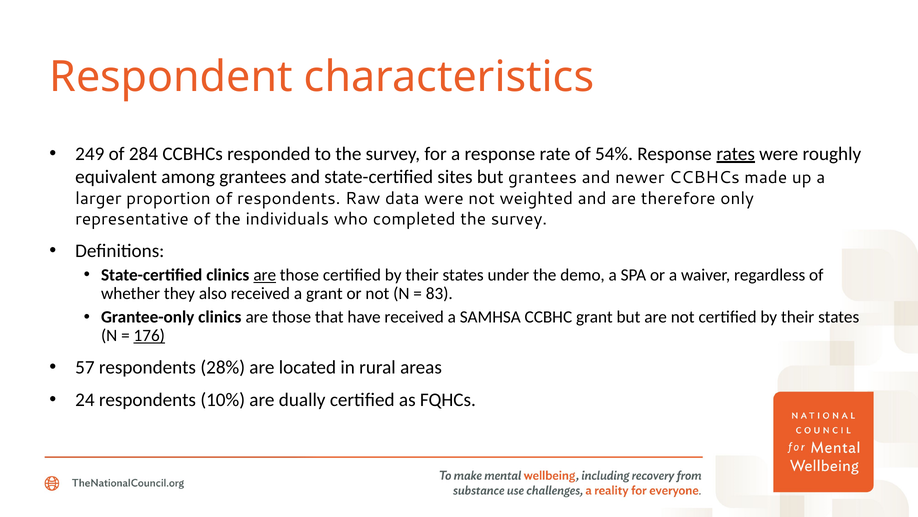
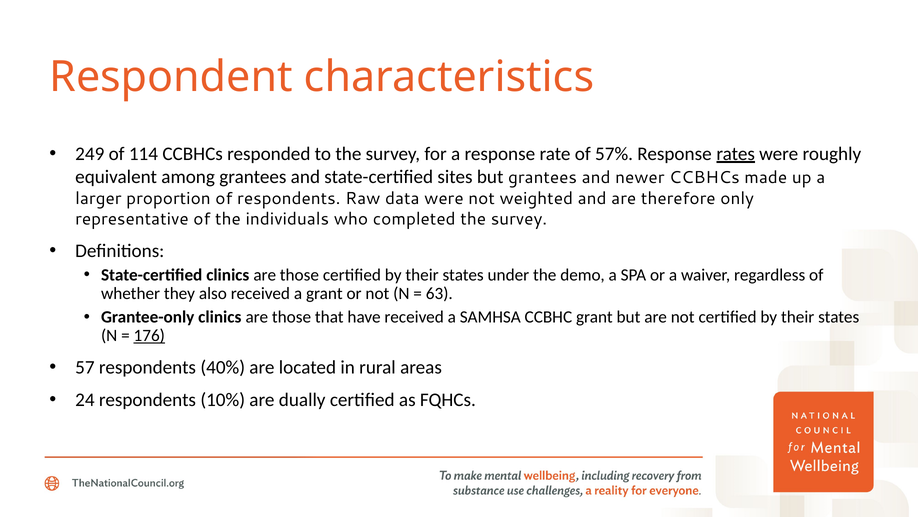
284: 284 -> 114 (143, 154)
54%: 54% -> 57% (614, 154)
are underline: present -> none (265, 275)
83: 83 -> 63 (439, 293)
28%: 28% -> 40% (223, 367)
